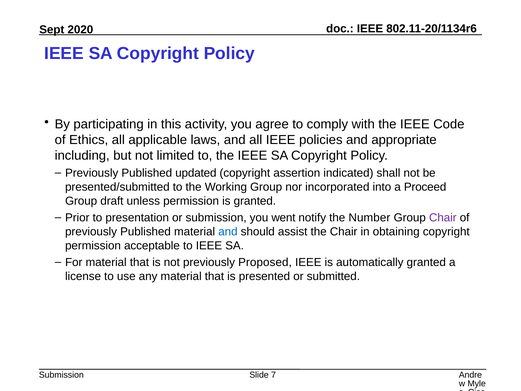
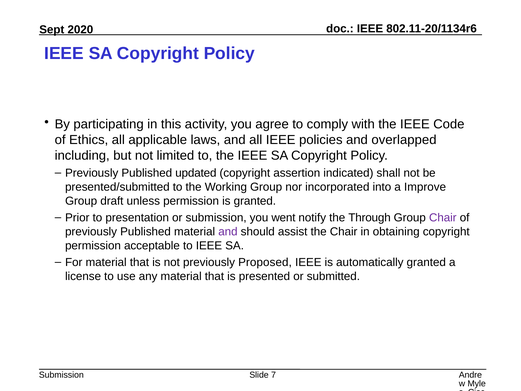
appropriate: appropriate -> overlapped (404, 140)
Proceed: Proceed -> Improve (425, 187)
Number: Number -> Through (370, 218)
and colour: blue -> purple (228, 231)
